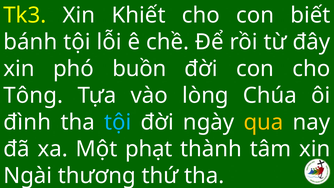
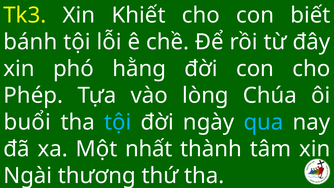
buồn: buồn -> hằng (139, 69)
Tông: Tông -> Phép (33, 95)
đình: đình -> buổi (27, 122)
qua colour: yellow -> light blue (263, 122)
phạt: phạt -> nhất (149, 149)
